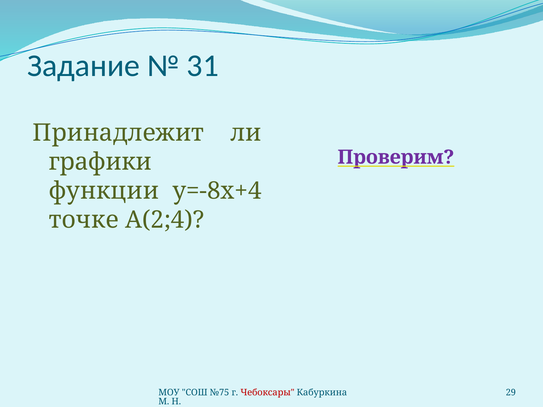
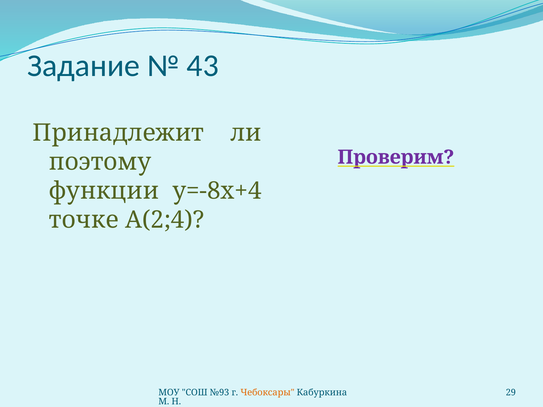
31: 31 -> 43 (203, 66)
графики: графики -> поэтому (100, 162)
№75: №75 -> №93 (220, 393)
Чебоксары colour: red -> orange (267, 393)
